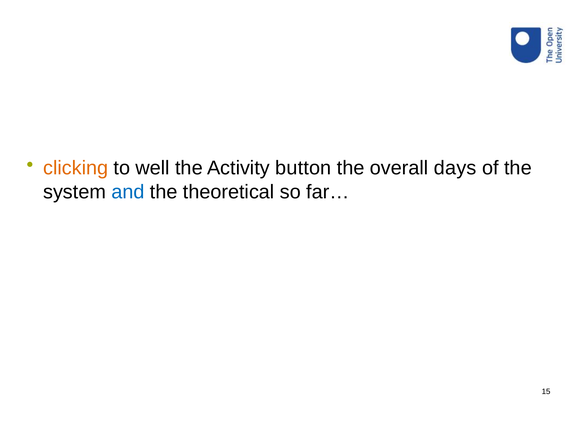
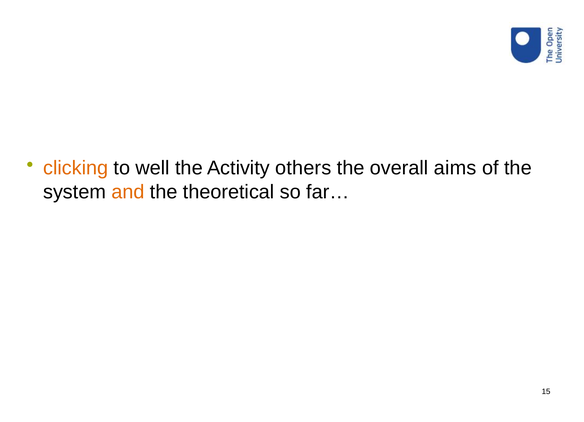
button: button -> others (303, 168)
days: days -> aims (455, 168)
and colour: blue -> orange (128, 192)
